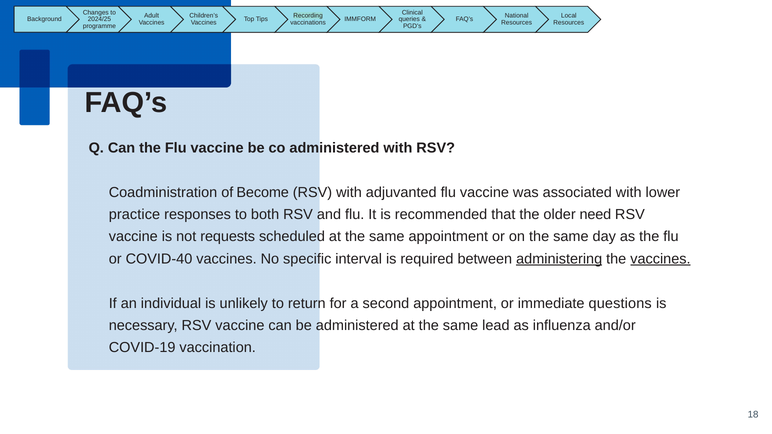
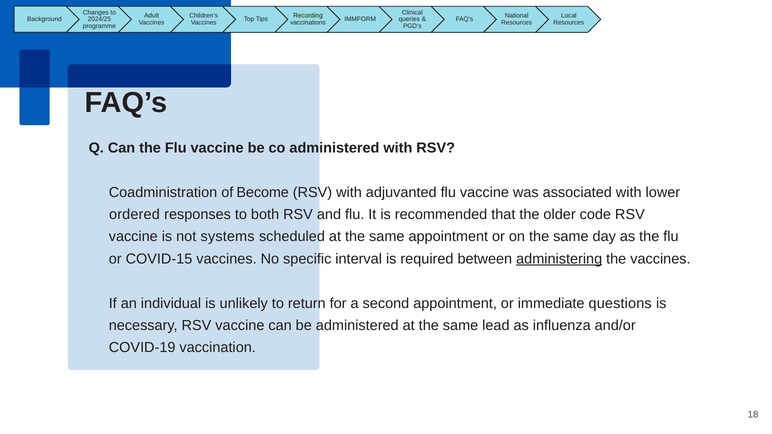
practice: practice -> ordered (134, 215)
need: need -> code (595, 215)
requests: requests -> systems (228, 237)
COVID-40: COVID-40 -> COVID-15 (159, 259)
vaccines underline: present -> none (660, 259)
